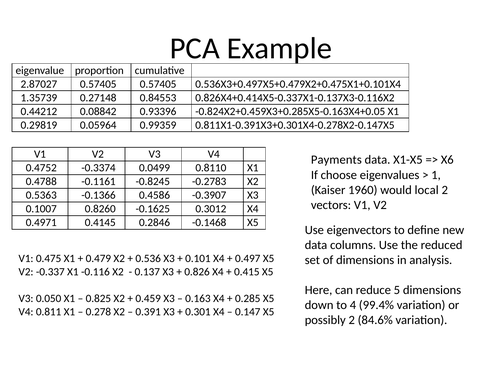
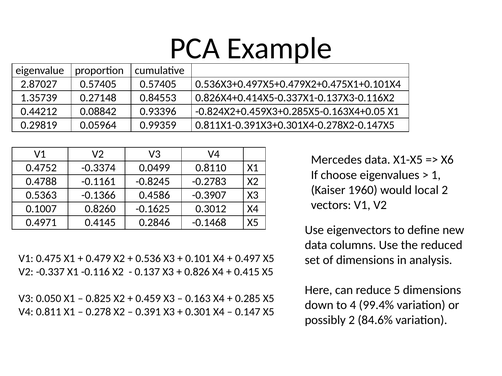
Payments: Payments -> Mercedes (336, 160)
